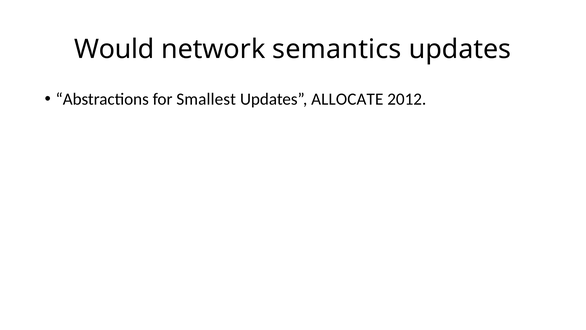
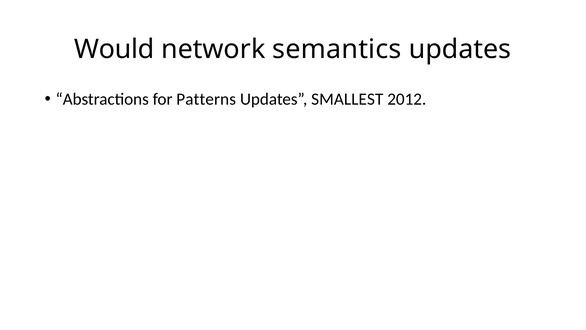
Smallest: Smallest -> Patterns (206, 99)
ALLOCATE: ALLOCATE -> SMALLEST (347, 99)
